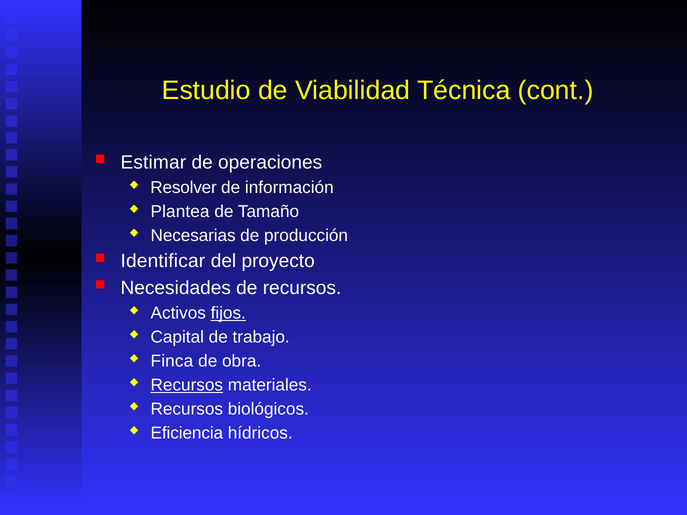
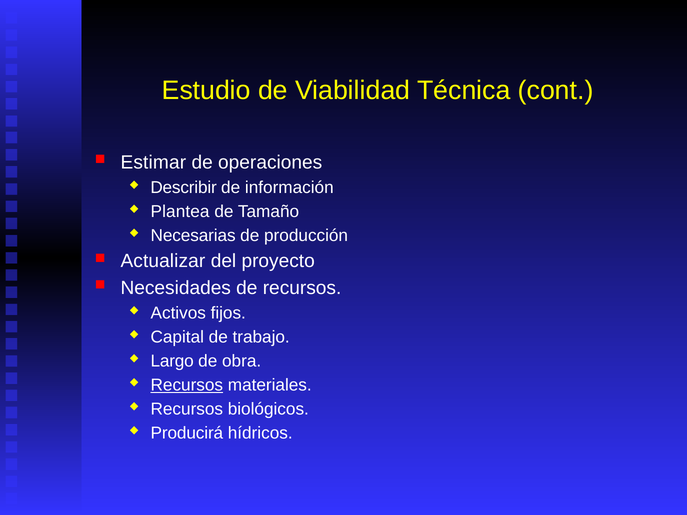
Resolver: Resolver -> Describir (184, 188)
Identificar: Identificar -> Actualizar (163, 261)
fijos underline: present -> none (228, 313)
Finca: Finca -> Largo (172, 361)
Eficiencia: Eficiencia -> Producirá (187, 433)
